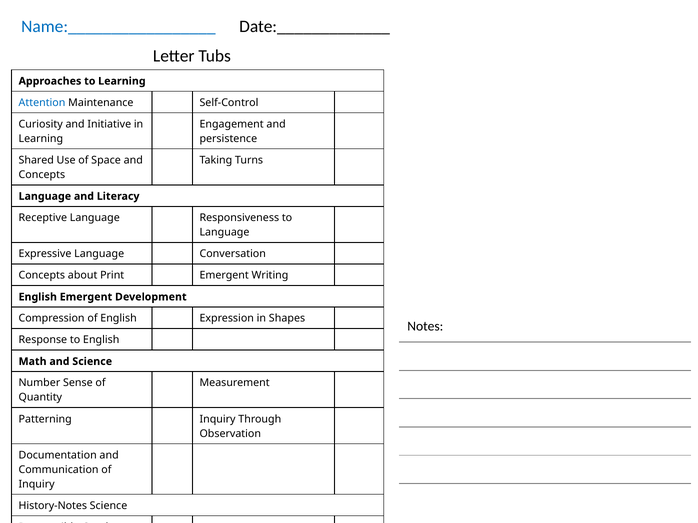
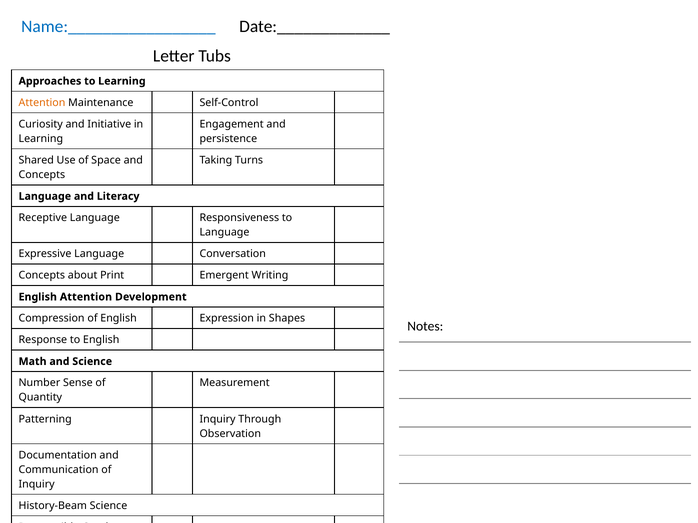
Attention colour: blue -> orange (42, 103)
English Emergent: Emergent -> Attention (86, 297)
History-Notes: History-Notes -> History-Beam (53, 506)
